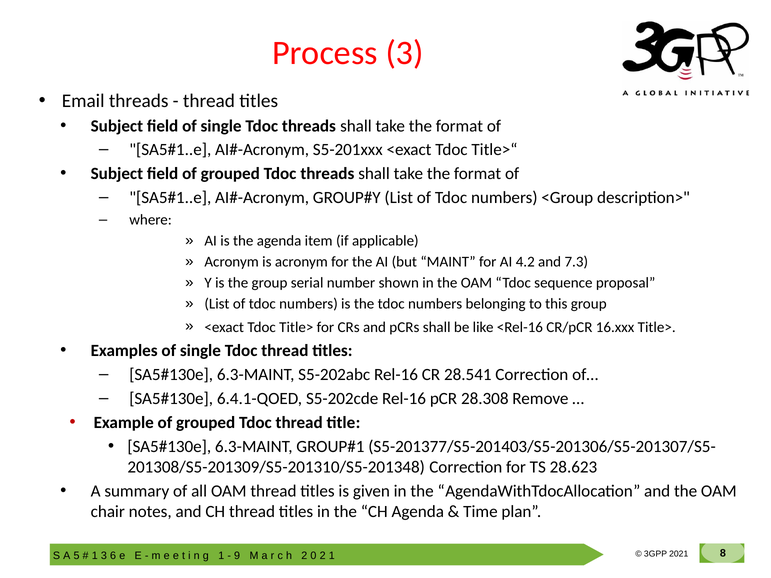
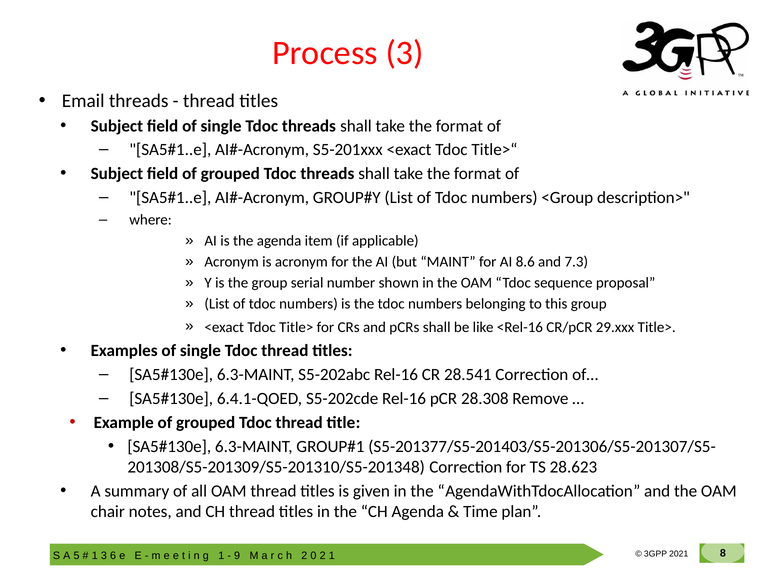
4.2: 4.2 -> 8.6 (525, 262)
16.xxx: 16.xxx -> 29.xxx (615, 328)
